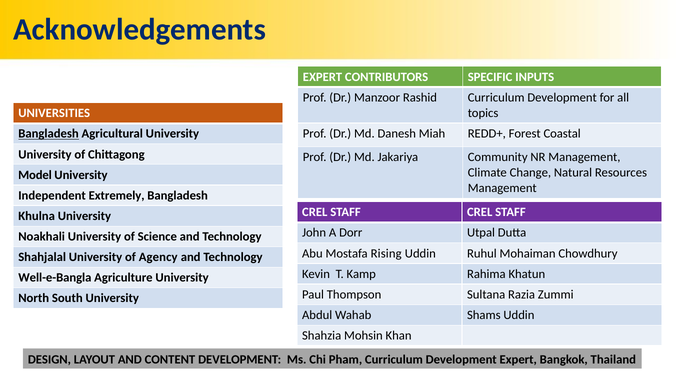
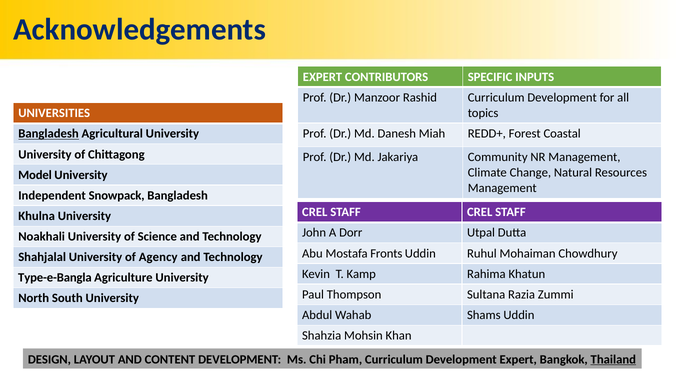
Extremely: Extremely -> Snowpack (117, 196)
Rising: Rising -> Fronts (386, 254)
Well-e-Bangla: Well-e-Bangla -> Type-e-Bangla (55, 278)
Thailand underline: none -> present (613, 360)
